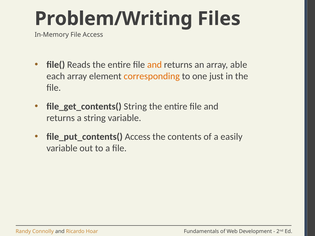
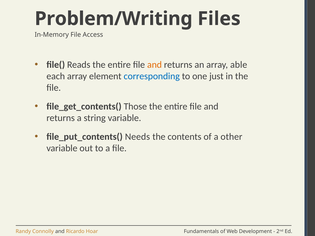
corresponding colour: orange -> blue (152, 76)
file_get_contents( String: String -> Those (135, 107)
file_put_contents( Access: Access -> Needs (137, 137)
easily: easily -> other (231, 137)
